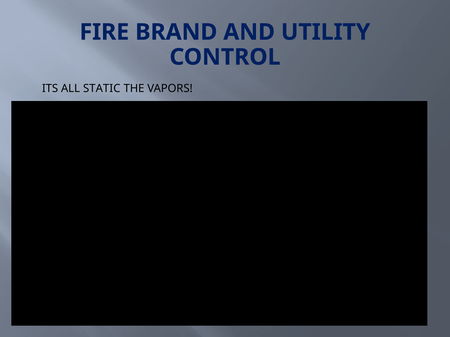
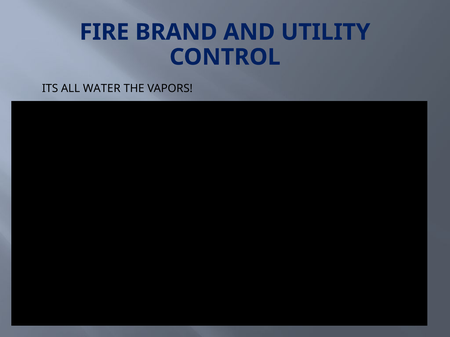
STATIC: STATIC -> WATER (102, 88)
